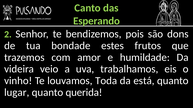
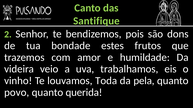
Esperando: Esperando -> Santifique (96, 21)
está: está -> pela (144, 81)
lugar: lugar -> povo (17, 93)
